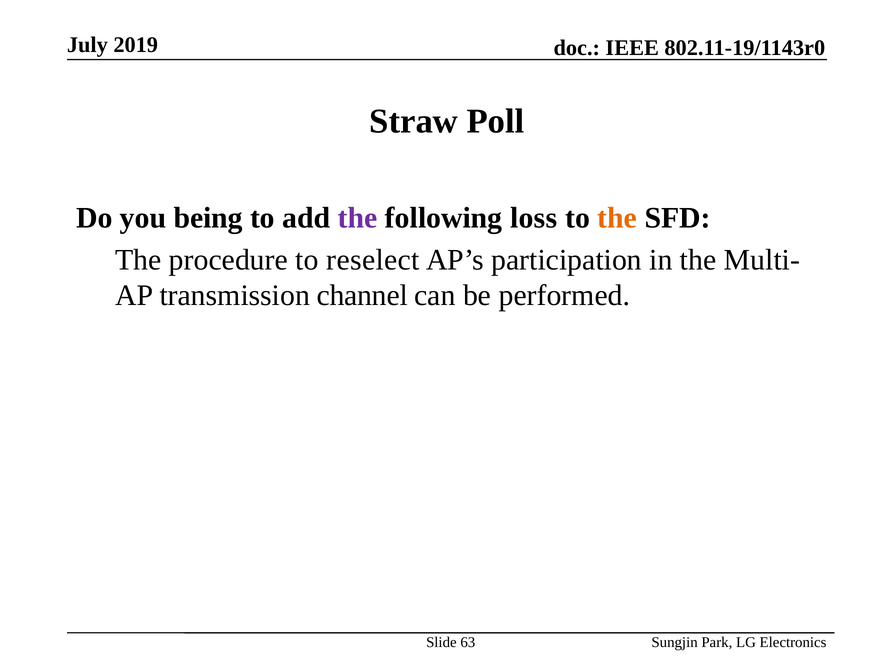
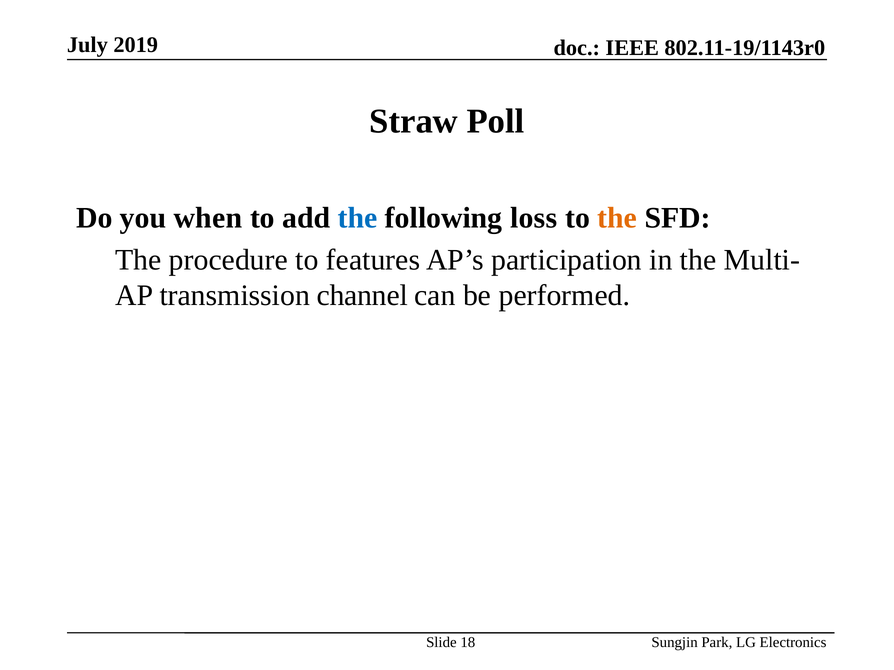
being: being -> when (208, 218)
the colour: purple -> blue (358, 218)
reselect: reselect -> features (373, 260)
63: 63 -> 18 (468, 643)
